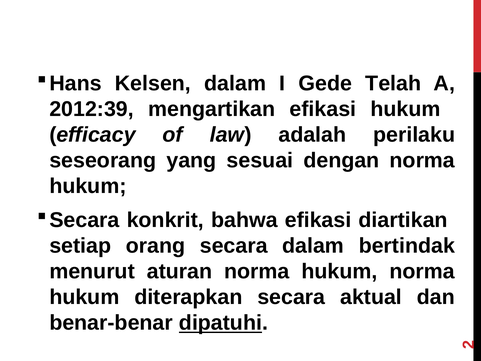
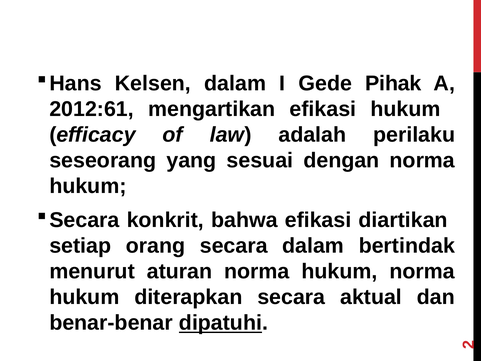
Telah: Telah -> Pihak (393, 83)
2012:39: 2012:39 -> 2012:61 (92, 109)
